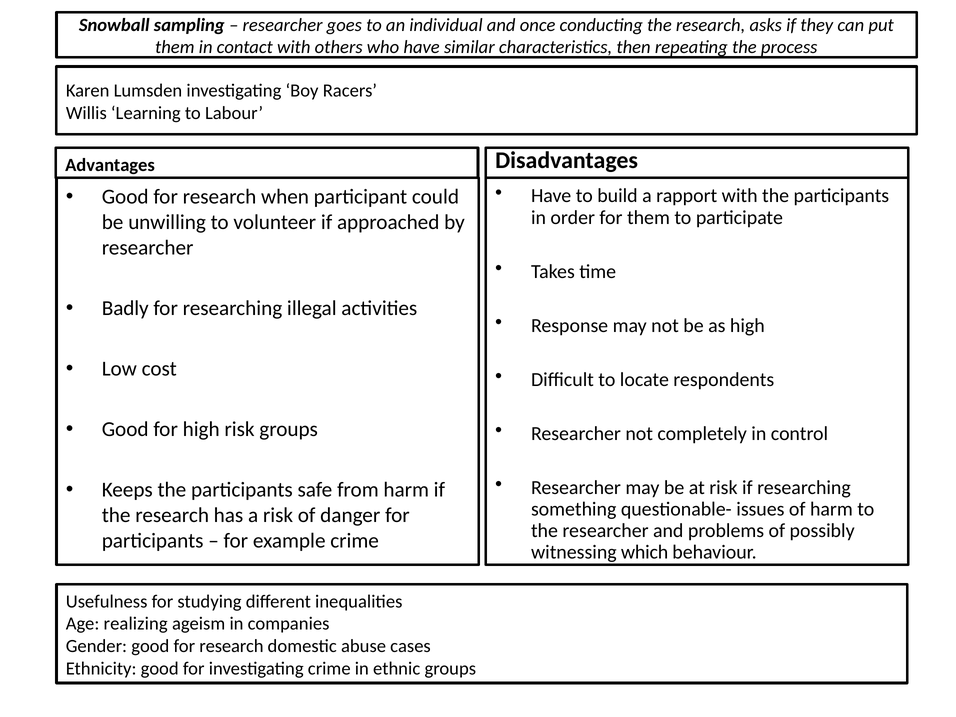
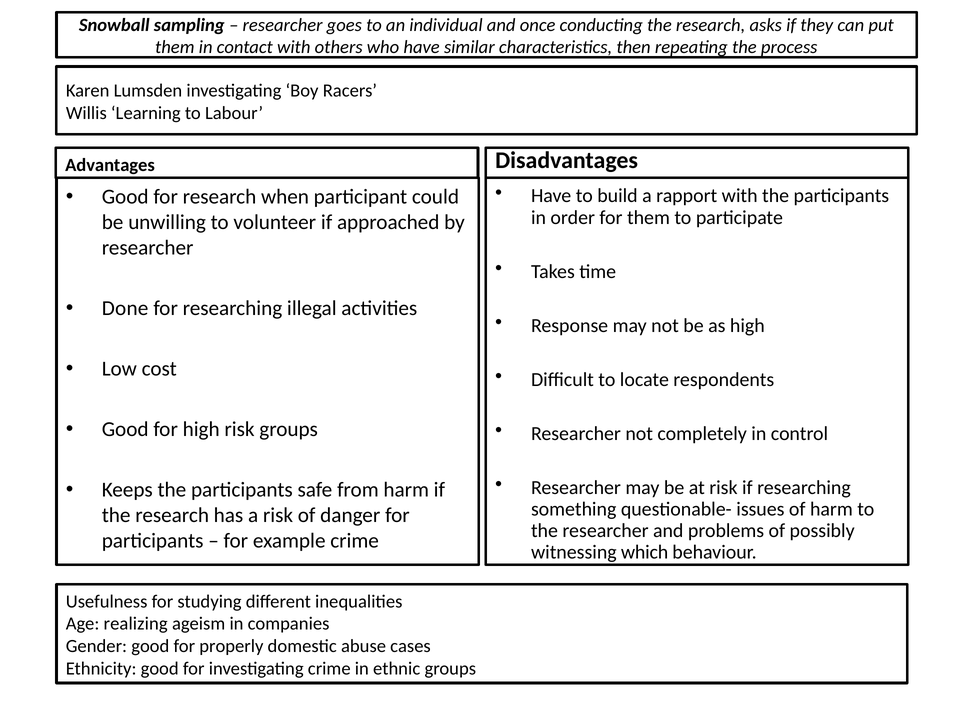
Badly: Badly -> Done (125, 308)
Gender good for research: research -> properly (231, 646)
